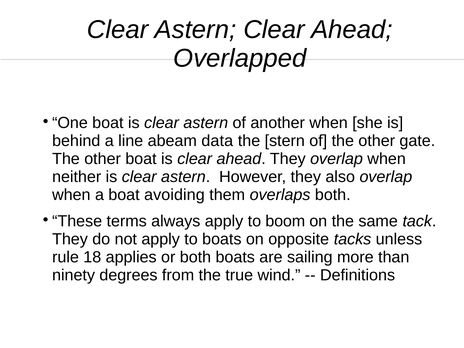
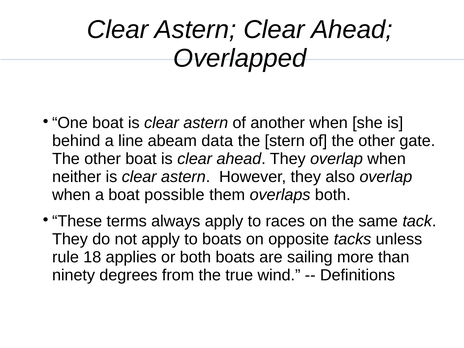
avoiding: avoiding -> possible (174, 195)
boom: boom -> races (285, 221)
